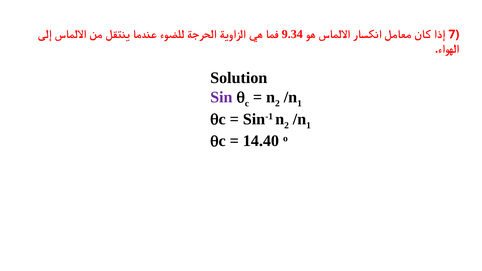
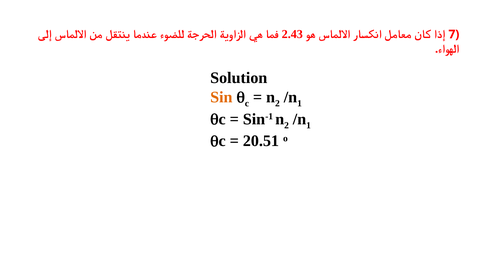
9.34: 9.34 -> 2.43 (292, 34)
Sin colour: purple -> orange (221, 97)
14.40: 14.40 -> 20.51 (261, 141)
